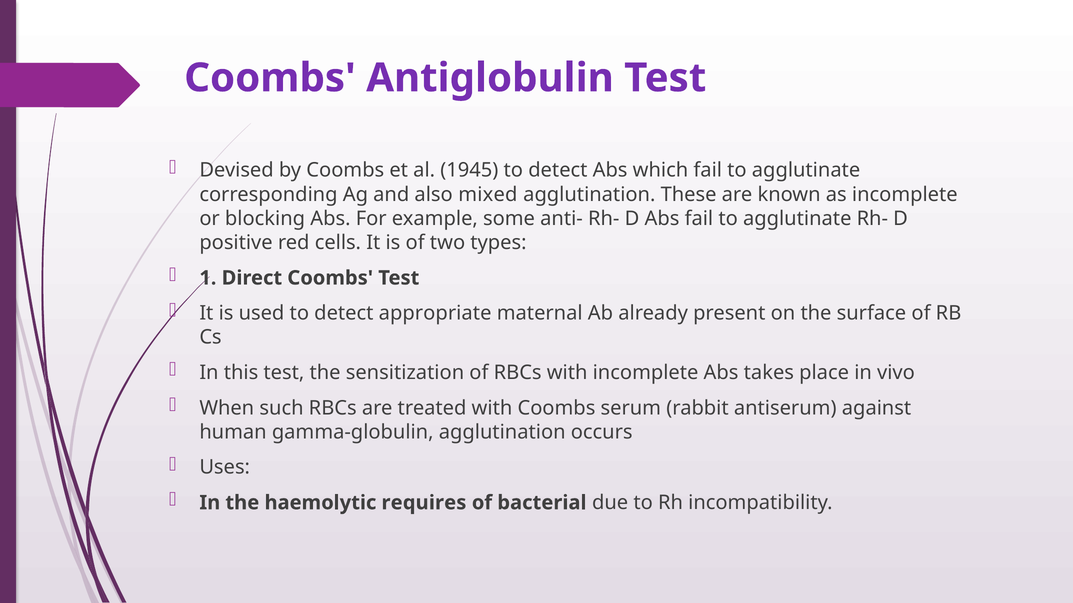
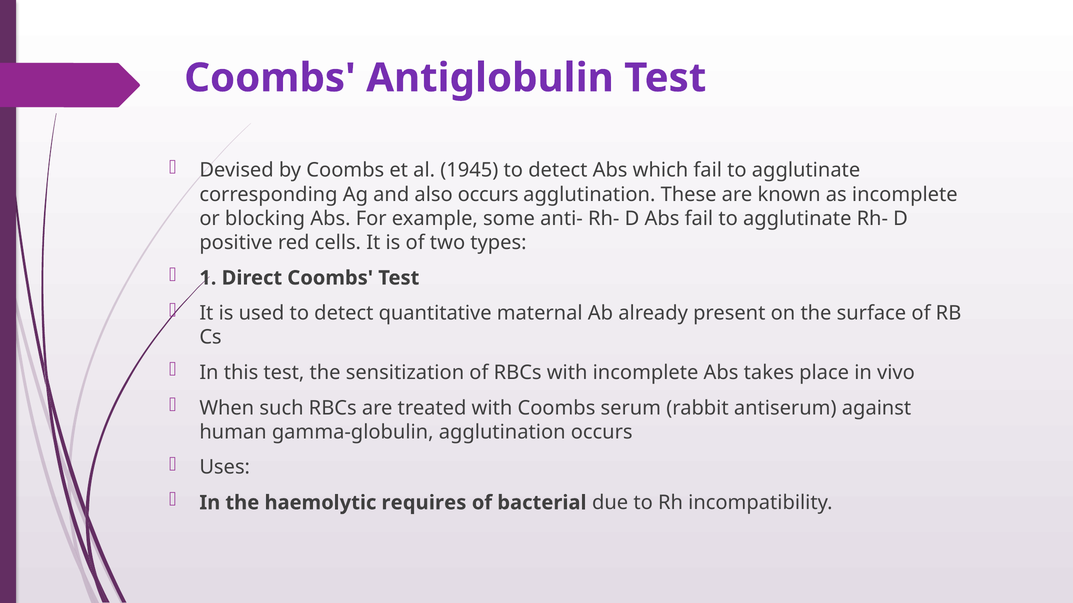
also mixed: mixed -> occurs (488, 195)
appropriate: appropriate -> quantitative (435, 314)
